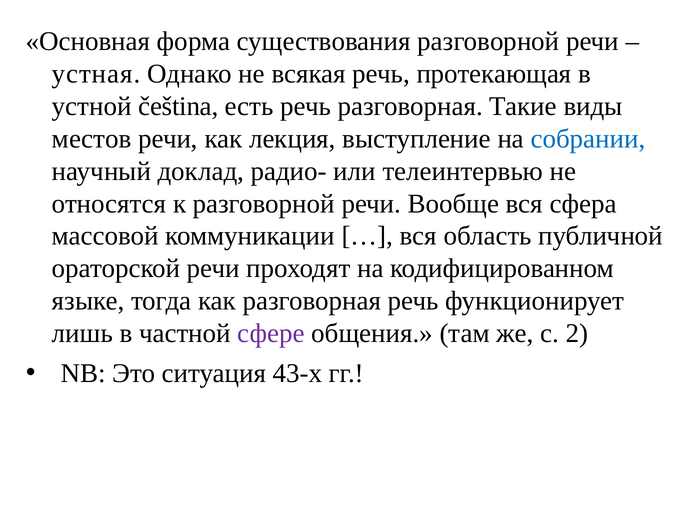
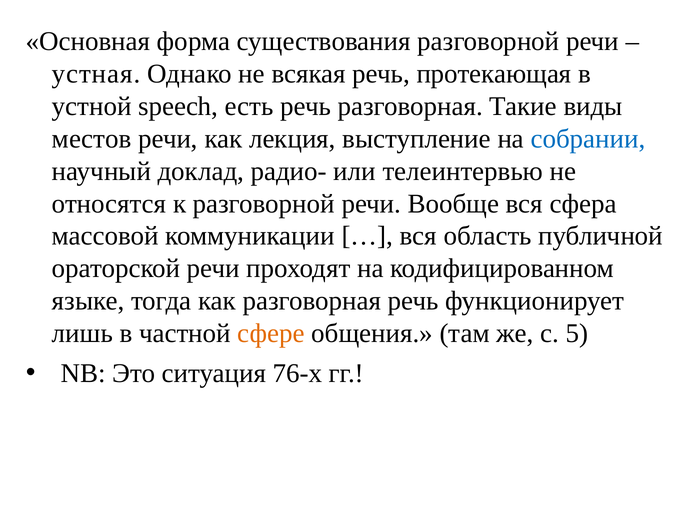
čeština: čeština -> speech (178, 106)
сфере colour: purple -> orange (271, 334)
2: 2 -> 5 (577, 334)
43-х: 43-х -> 76-х (297, 374)
